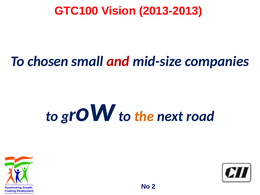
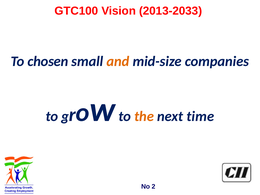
2013-2013: 2013-2013 -> 2013-2033 (171, 11)
and colour: red -> orange (118, 61)
road: road -> time (200, 116)
